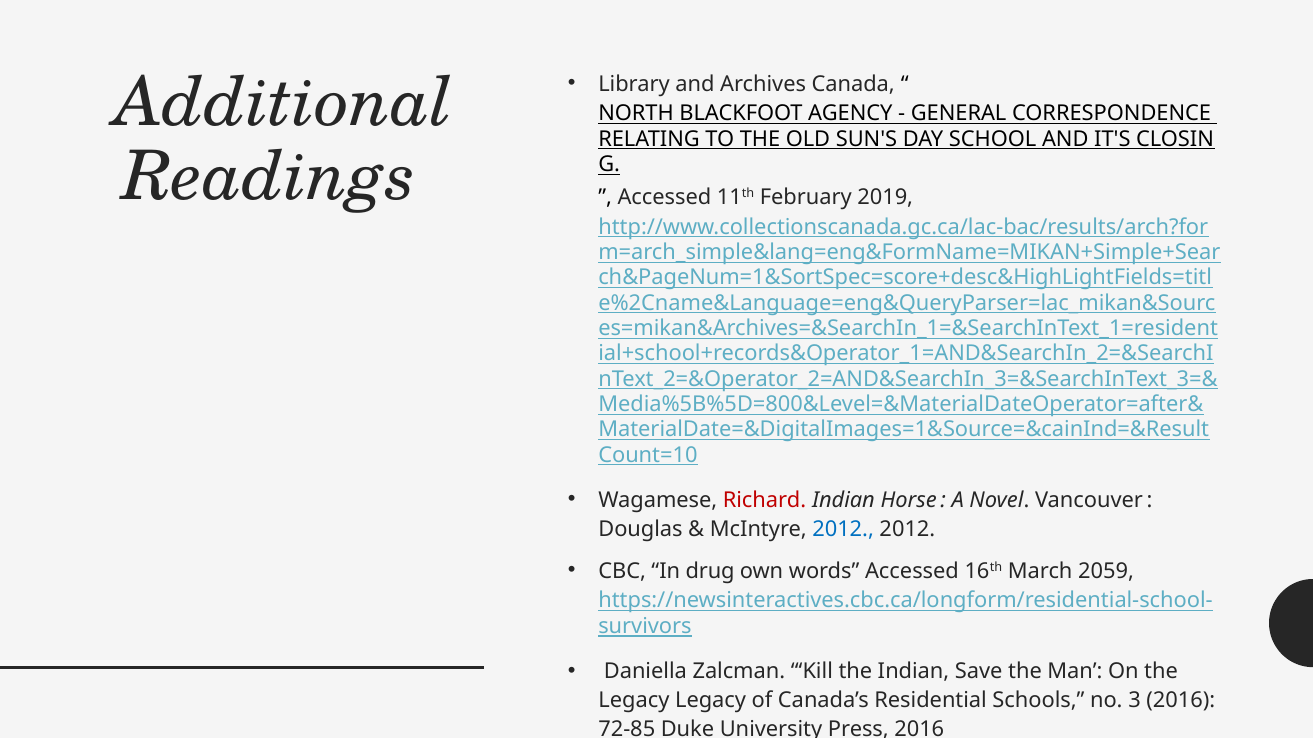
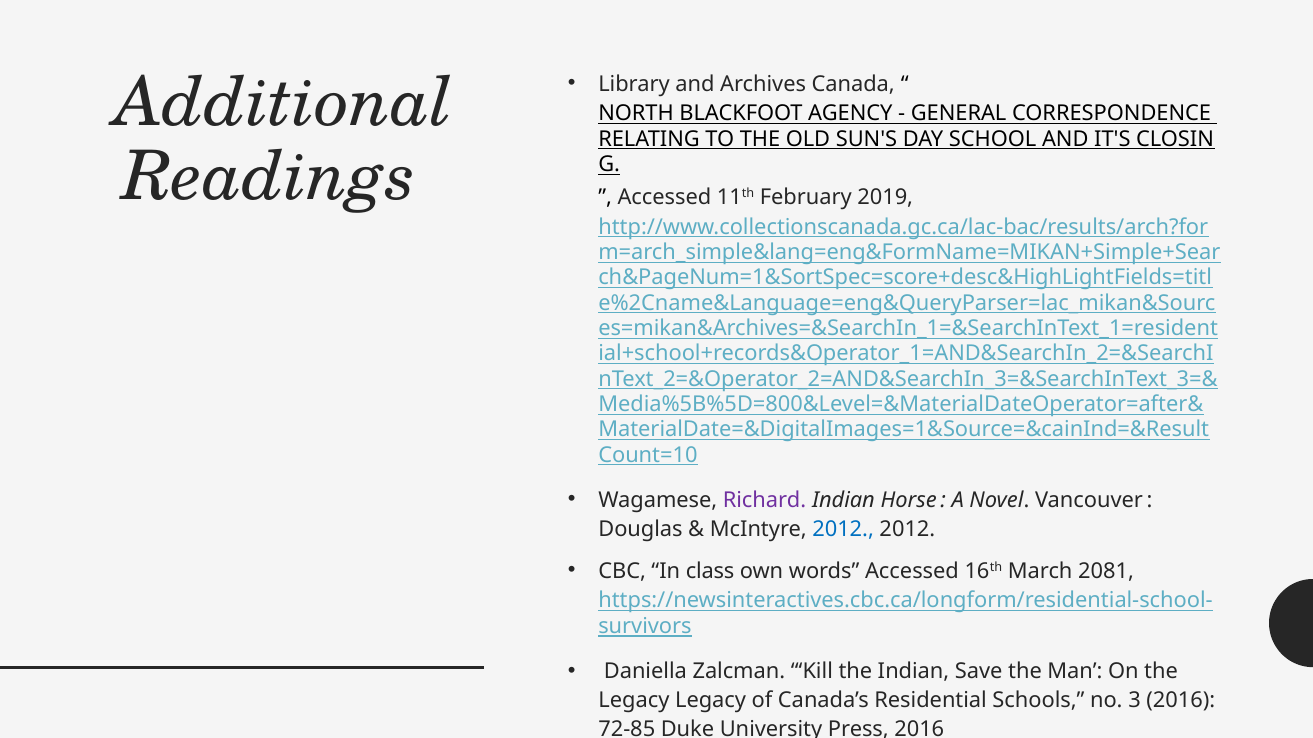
Richard colour: red -> purple (765, 500)
drug: drug -> class (710, 571)
2059: 2059 -> 2081 (1106, 571)
